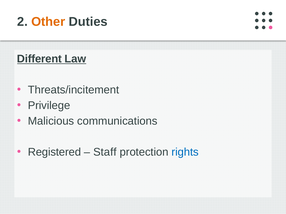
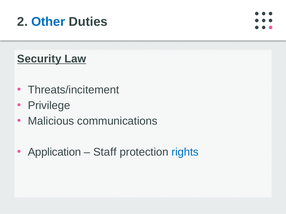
Other colour: orange -> blue (48, 22)
Different: Different -> Security (39, 59)
Registered: Registered -> Application (54, 152)
